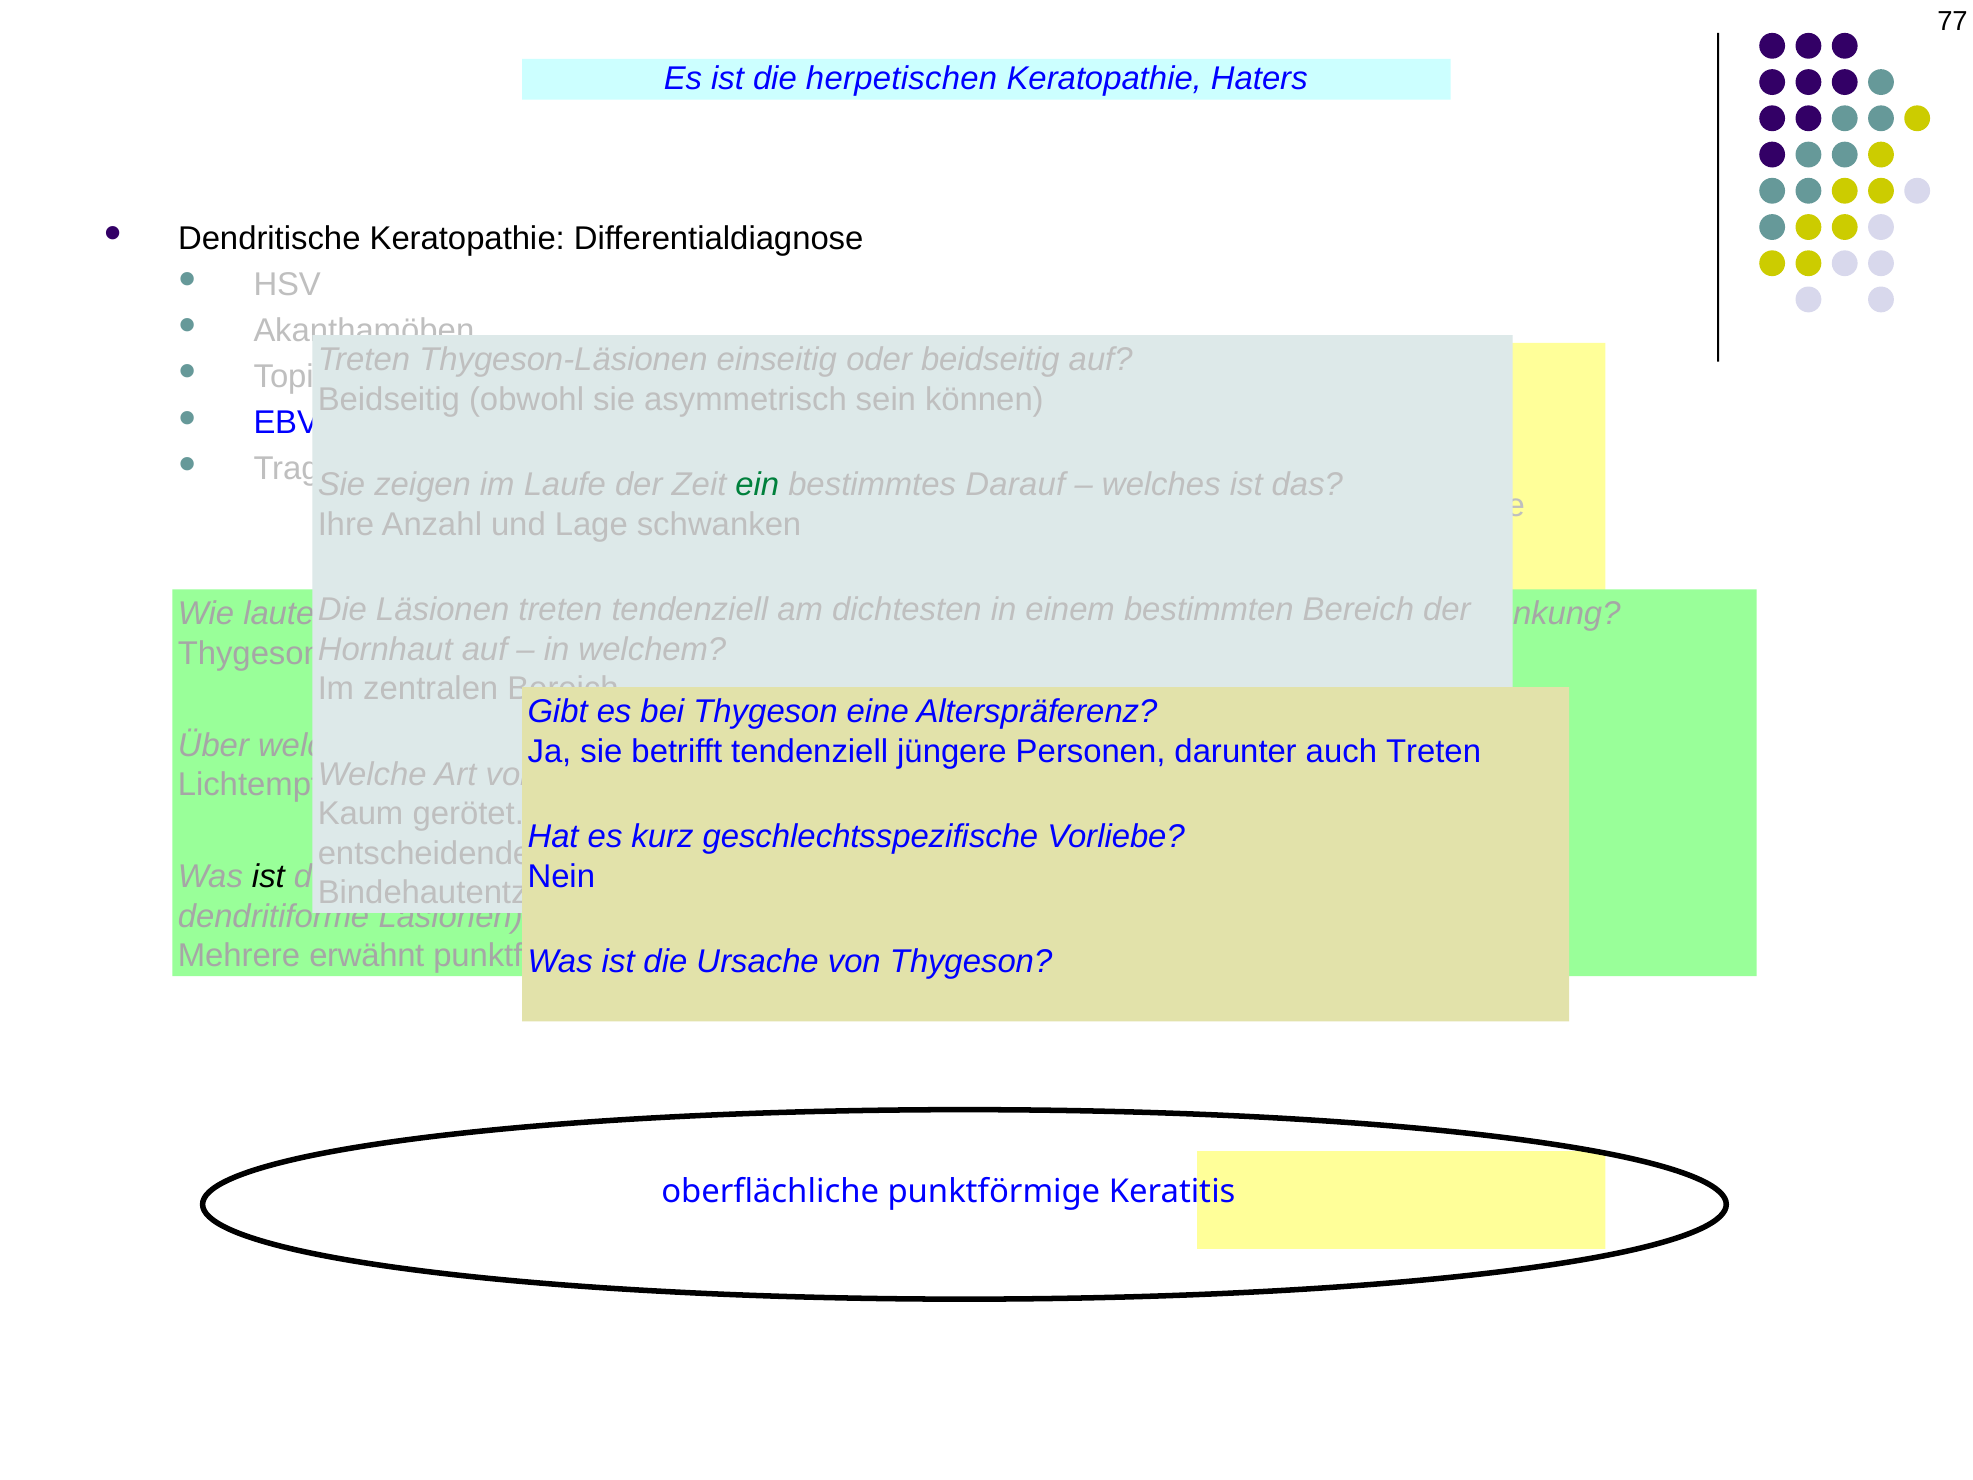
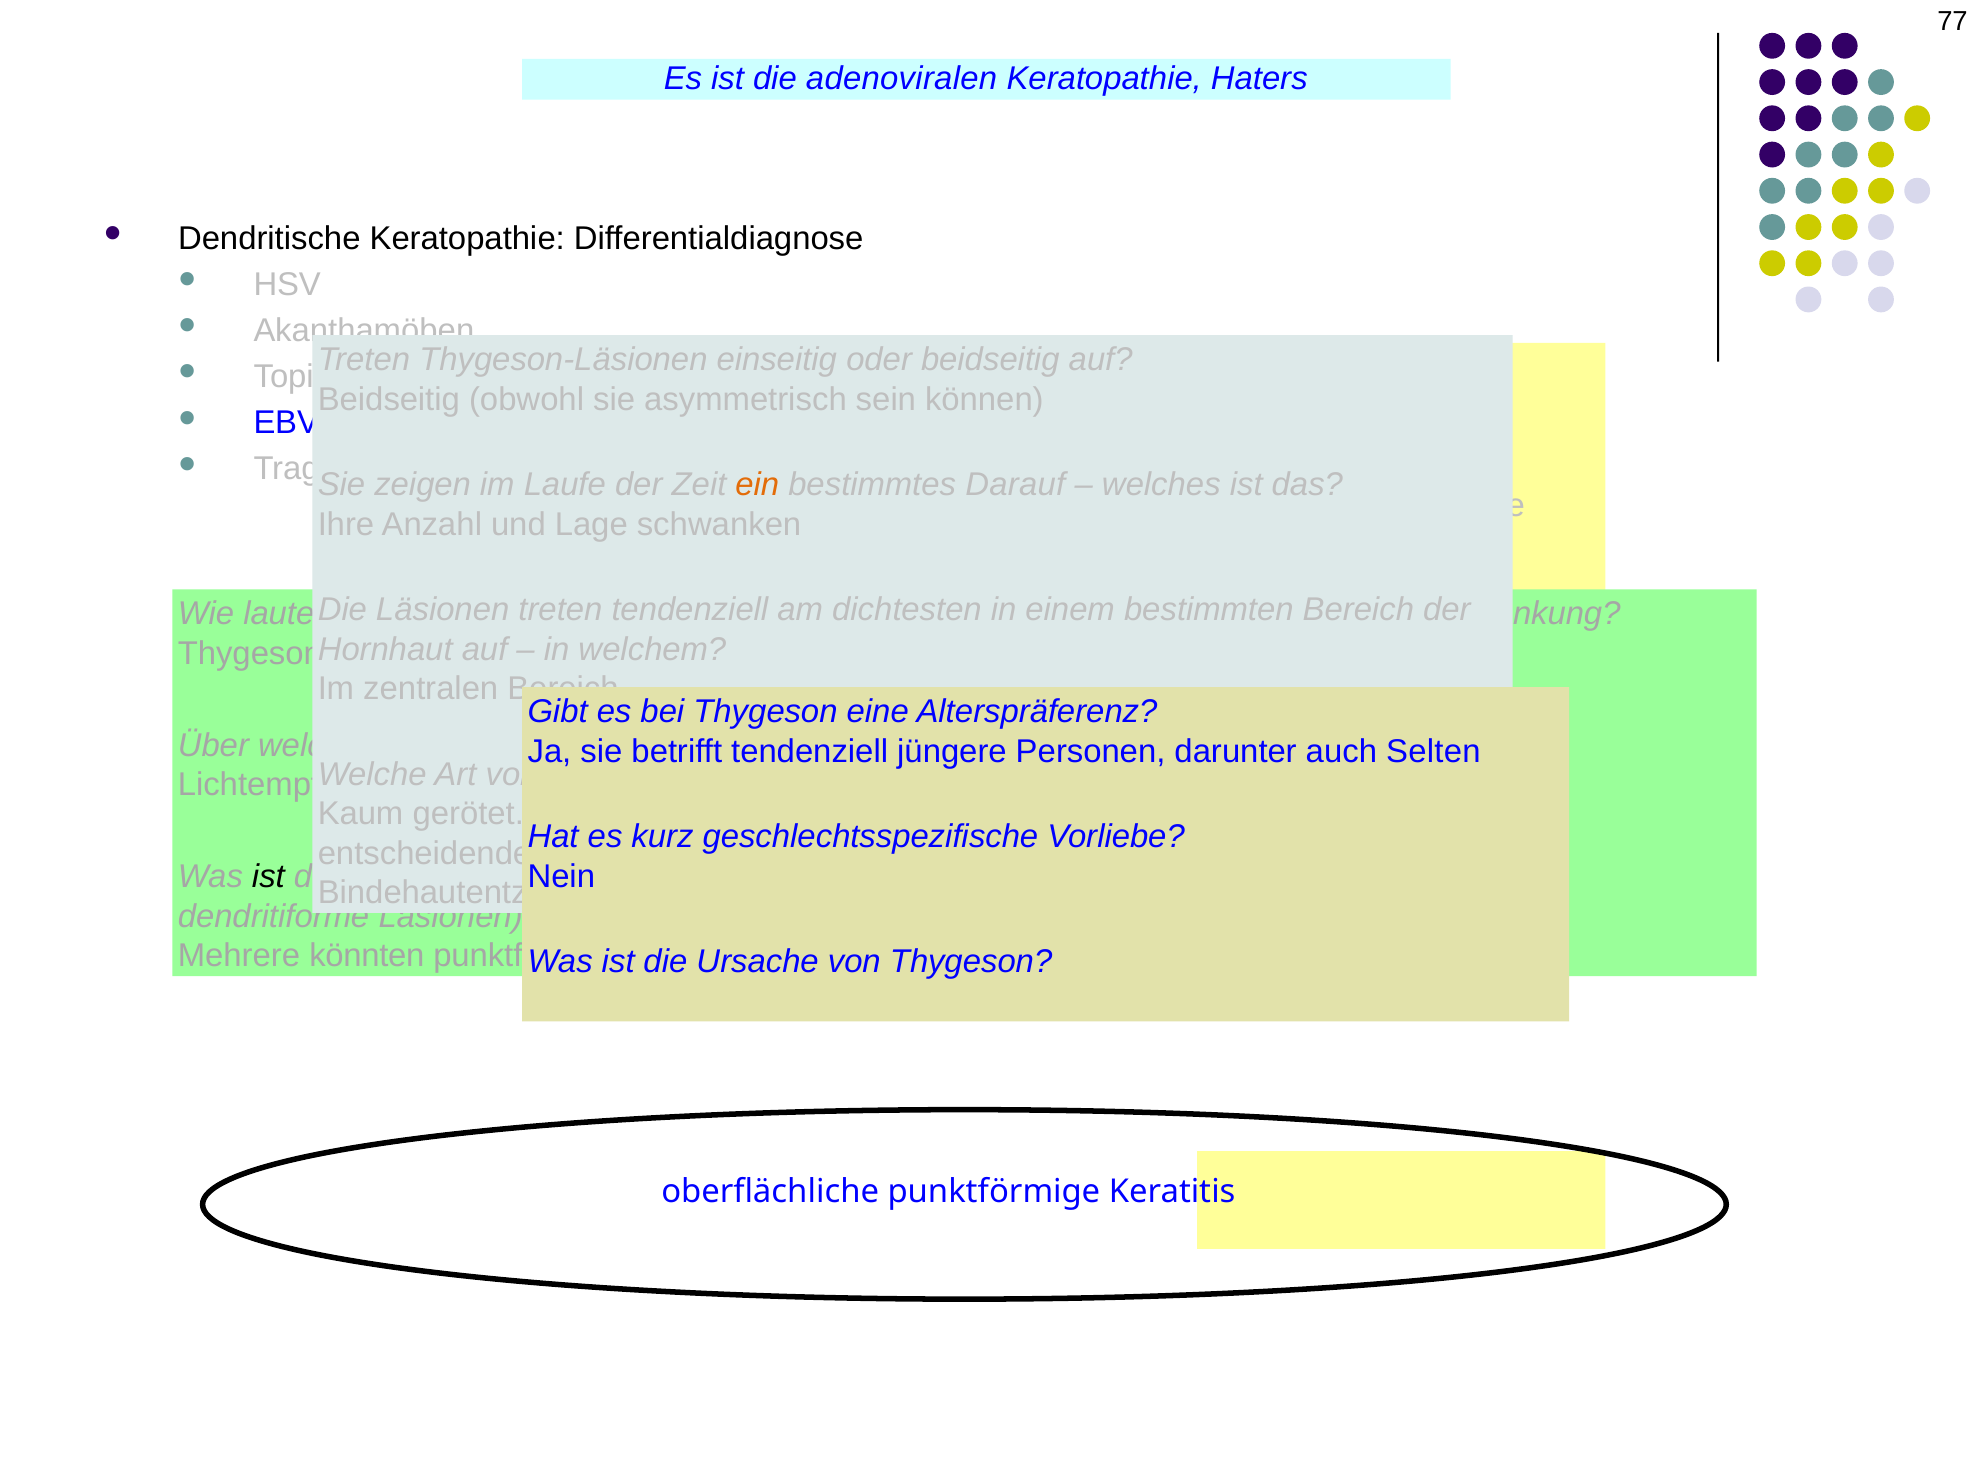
die herpetischen: herpetischen -> adenoviralen (902, 79)
ein colour: green -> orange (757, 485)
Treten: Treten -> Selten (1433, 751)
erwähnt: erwähnt -> könnten (367, 956)
